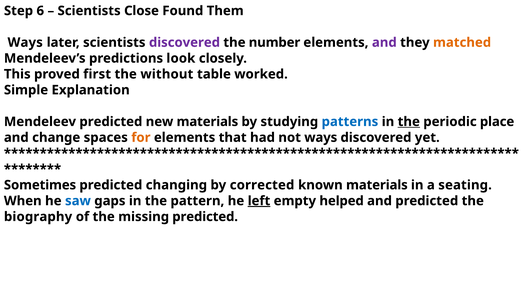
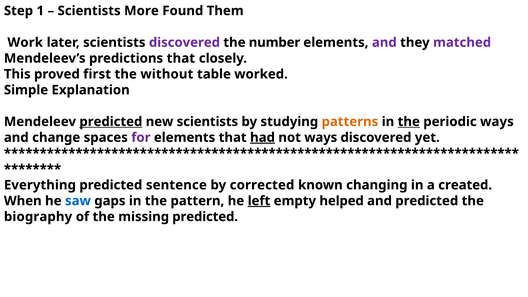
6: 6 -> 1 (40, 11)
Close: Close -> More (141, 11)
Ways: Ways -> Work (25, 42)
matched colour: orange -> purple (462, 42)
predictions look: look -> that (181, 58)
predicted underline: none -> present (111, 122)
new materials: materials -> scientists (207, 122)
patterns colour: blue -> orange (350, 122)
periodic place: place -> ways (497, 122)
for colour: orange -> purple (141, 137)
had underline: none -> present (263, 137)
Sometimes: Sometimes -> Everything (40, 185)
changing: changing -> sentence (176, 185)
known materials: materials -> changing (377, 185)
seating: seating -> created (465, 185)
